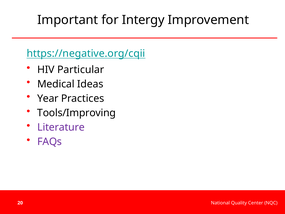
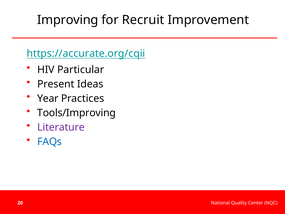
Important: Important -> Improving (68, 20)
Intergy: Intergy -> Recruit (143, 20)
https://negative.org/cqii: https://negative.org/cqii -> https://accurate.org/cqii (86, 53)
Medical: Medical -> Present (56, 84)
FAQs colour: purple -> blue (50, 142)
